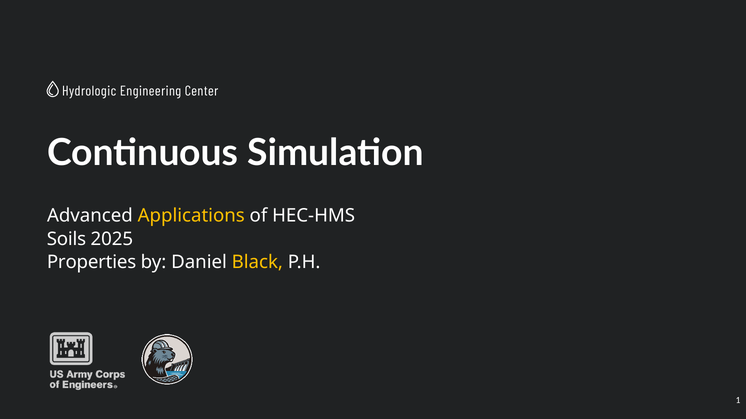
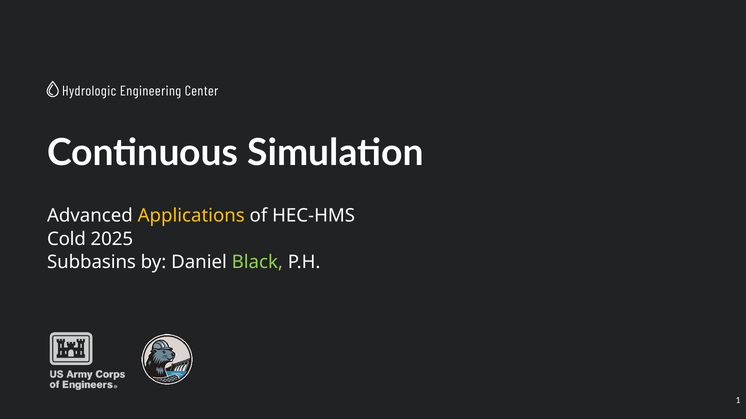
Soils: Soils -> Cold (66, 239)
Properties: Properties -> Subbasins (91, 262)
Black colour: yellow -> light green (257, 262)
